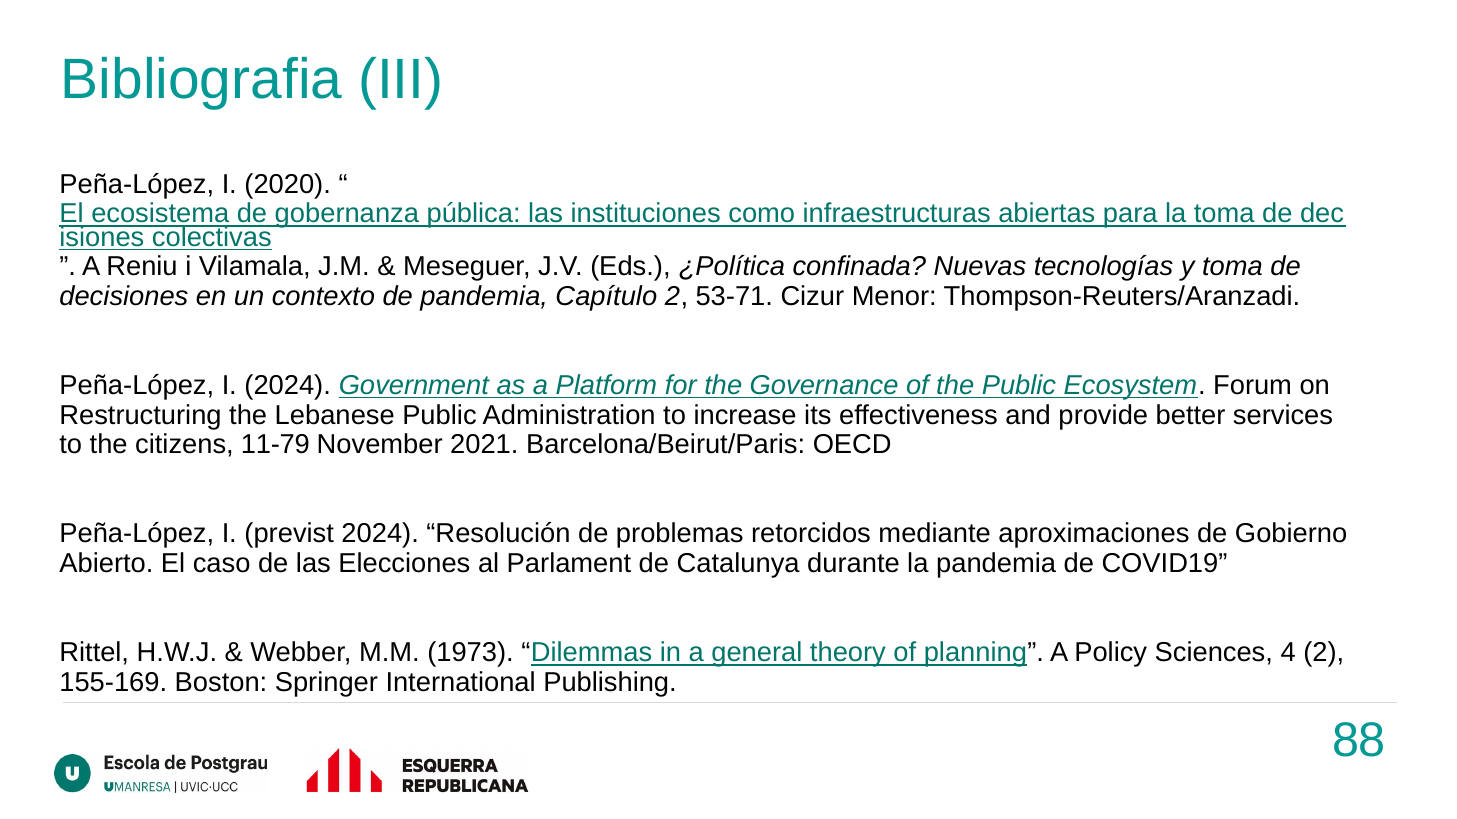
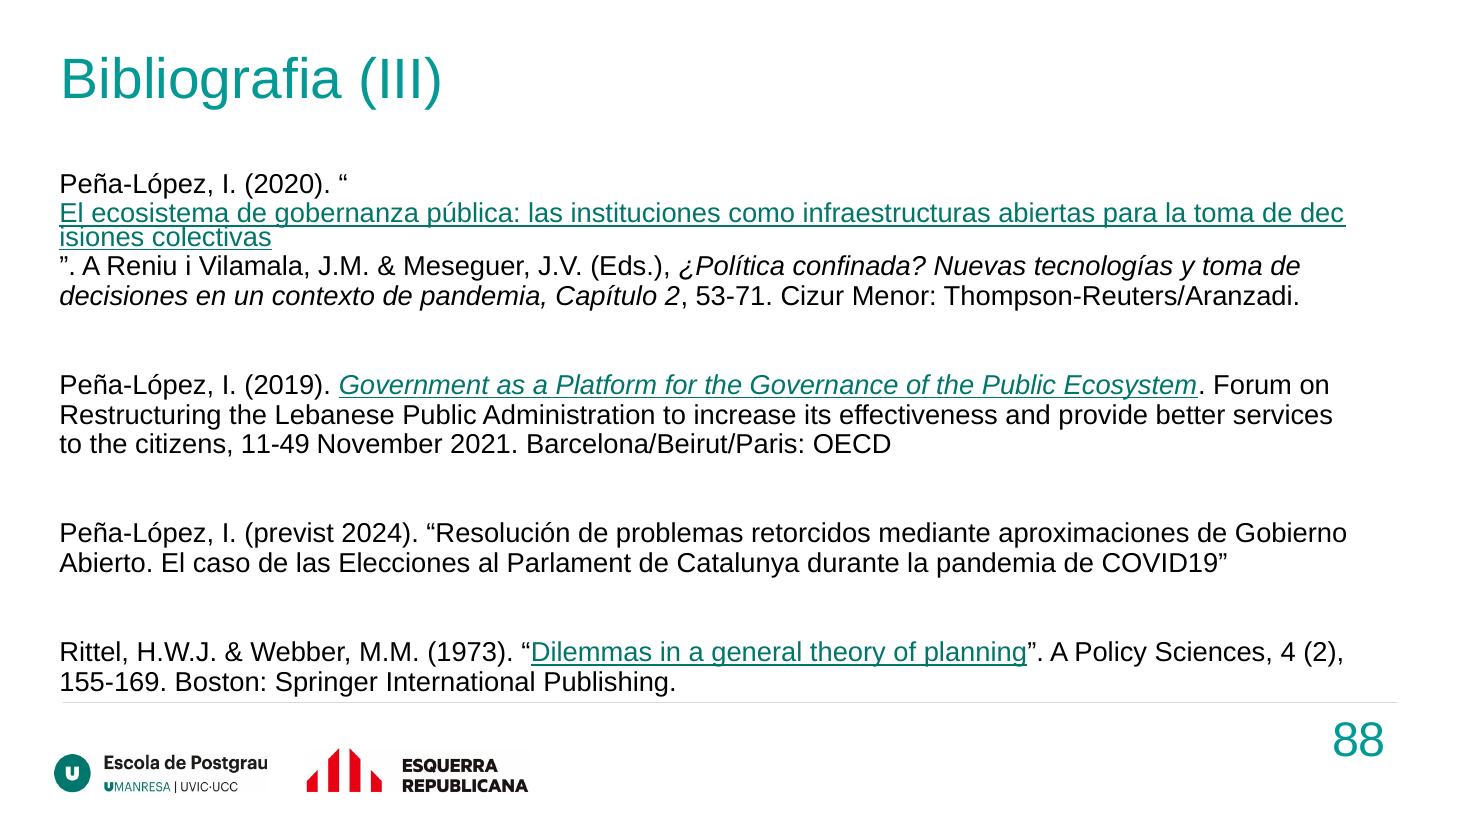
I 2024: 2024 -> 2019 (288, 386)
11-79: 11-79 -> 11-49 (275, 445)
